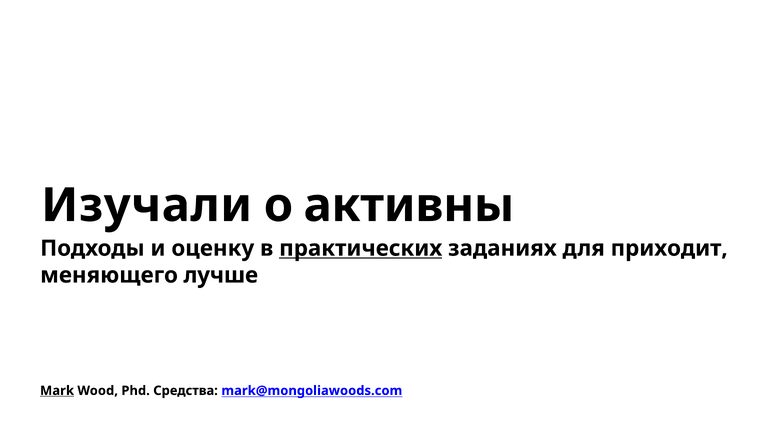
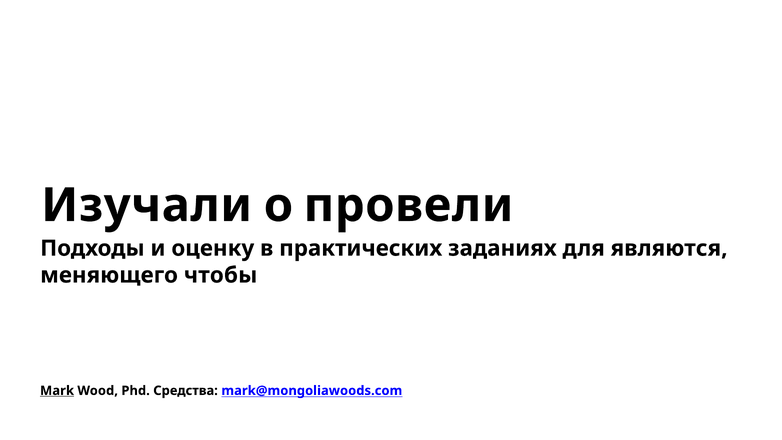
активны: активны -> провели (409, 205)
практических underline: present -> none (361, 248)
приходит: приходит -> являются (669, 248)
лучше: лучше -> чтобы (221, 275)
